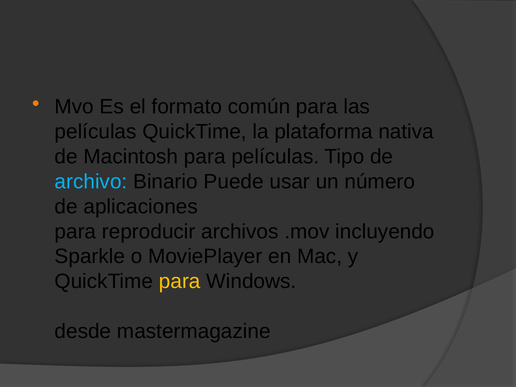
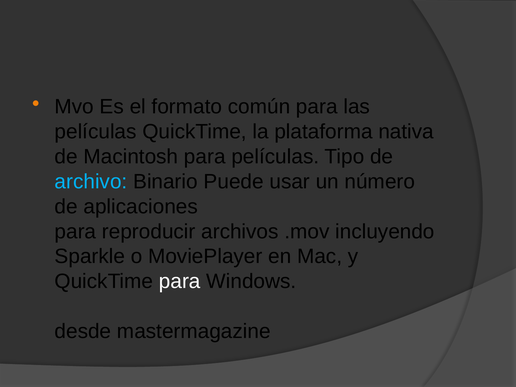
para colour: yellow -> white (180, 281)
